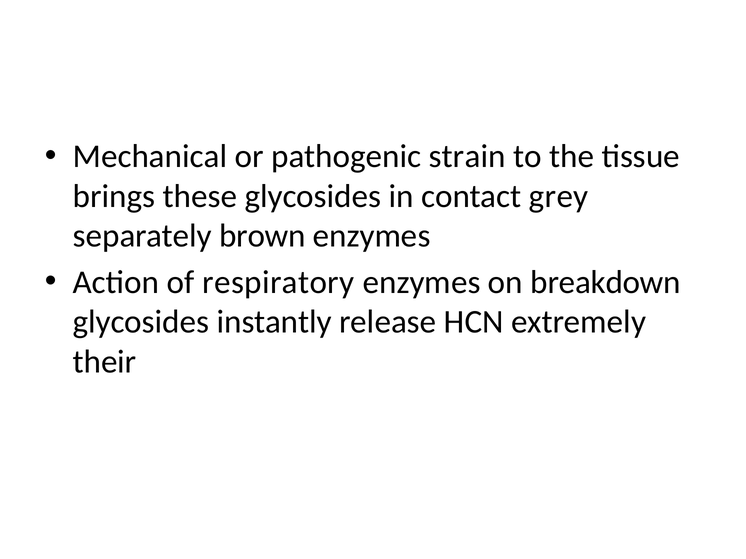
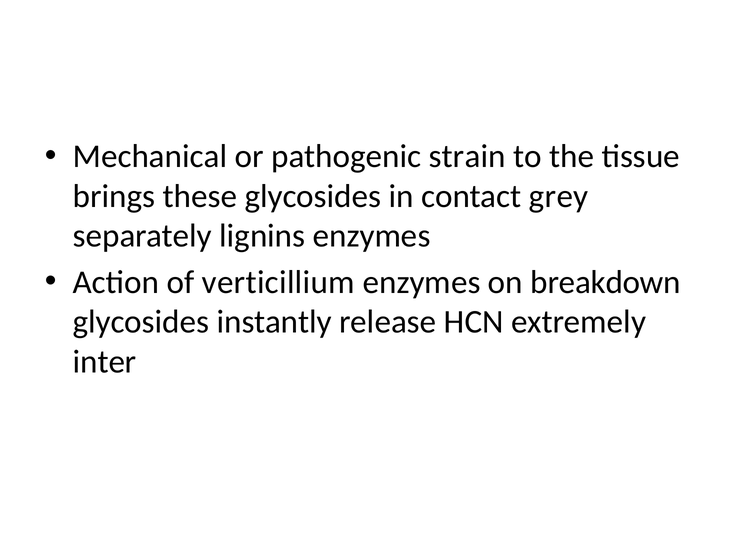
brown: brown -> lignins (262, 236)
respiratory: respiratory -> verticillium (278, 283)
their: their -> inter (105, 362)
